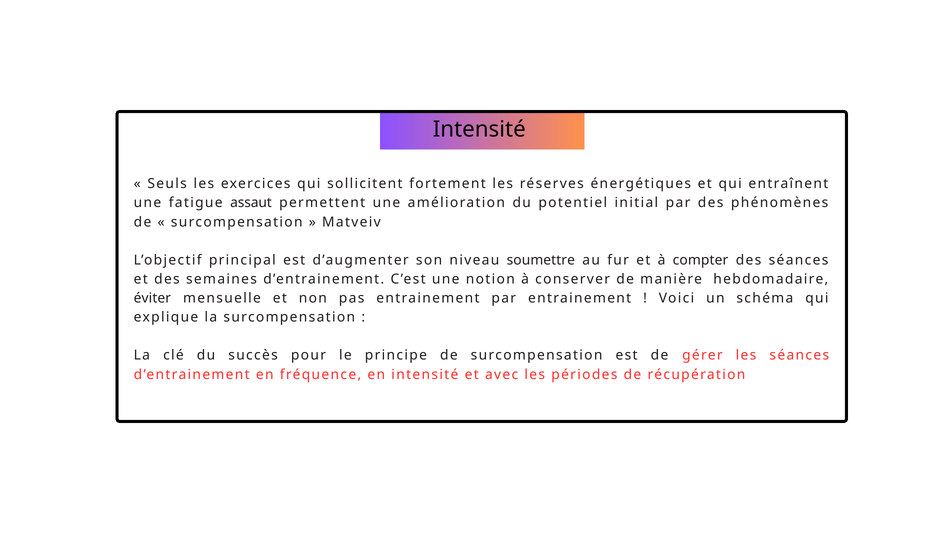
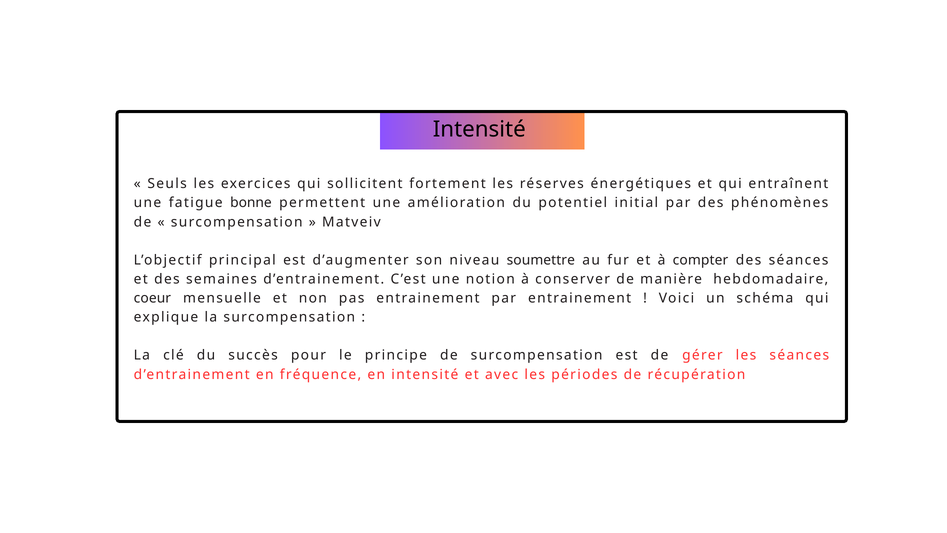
assaut: assaut -> bonne (251, 203)
éviter: éviter -> coeur (152, 298)
